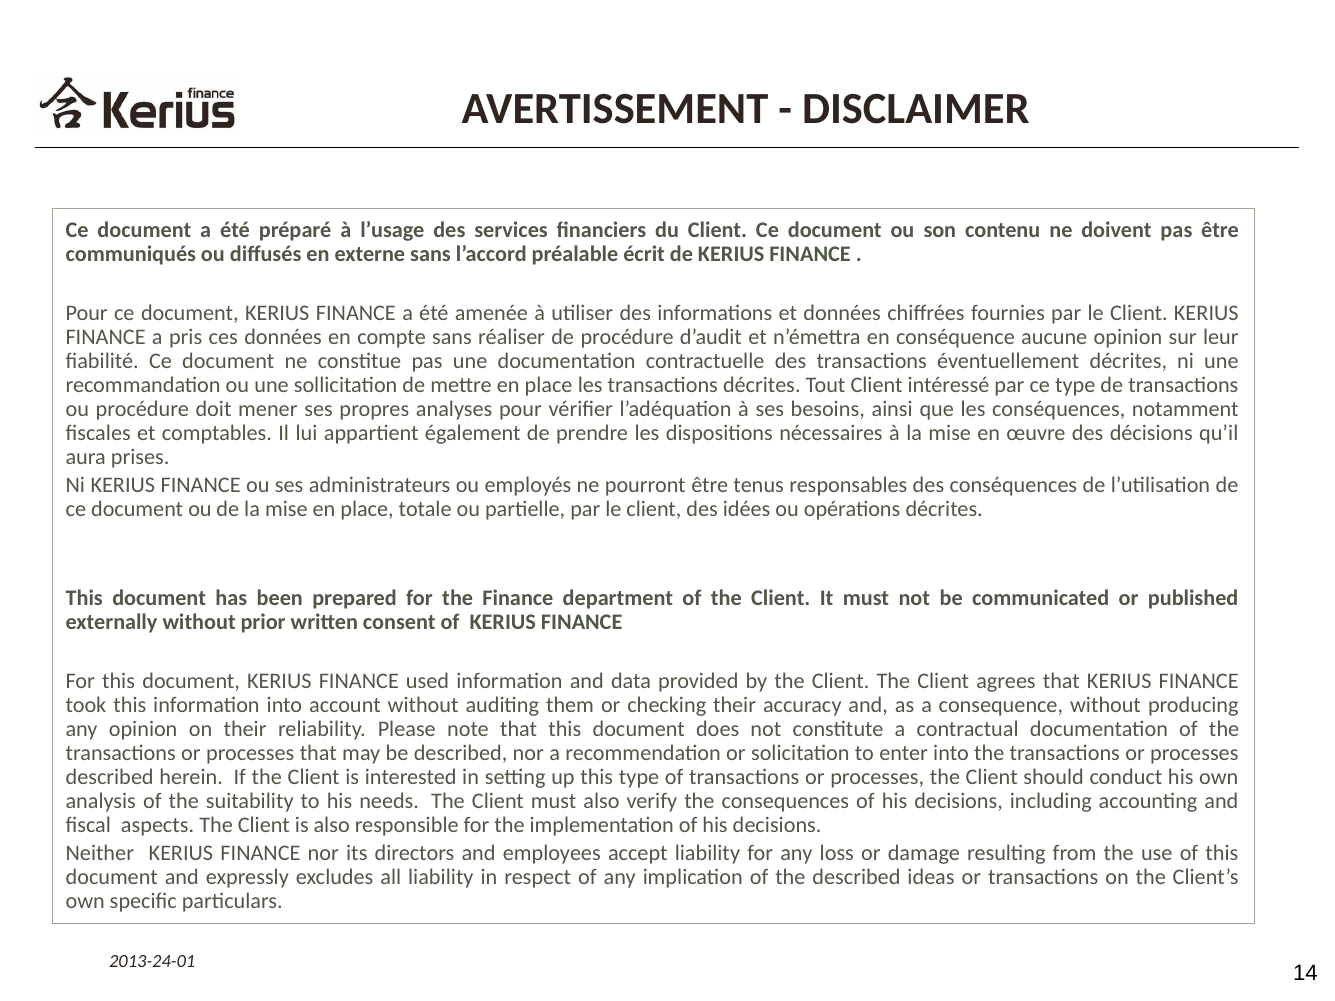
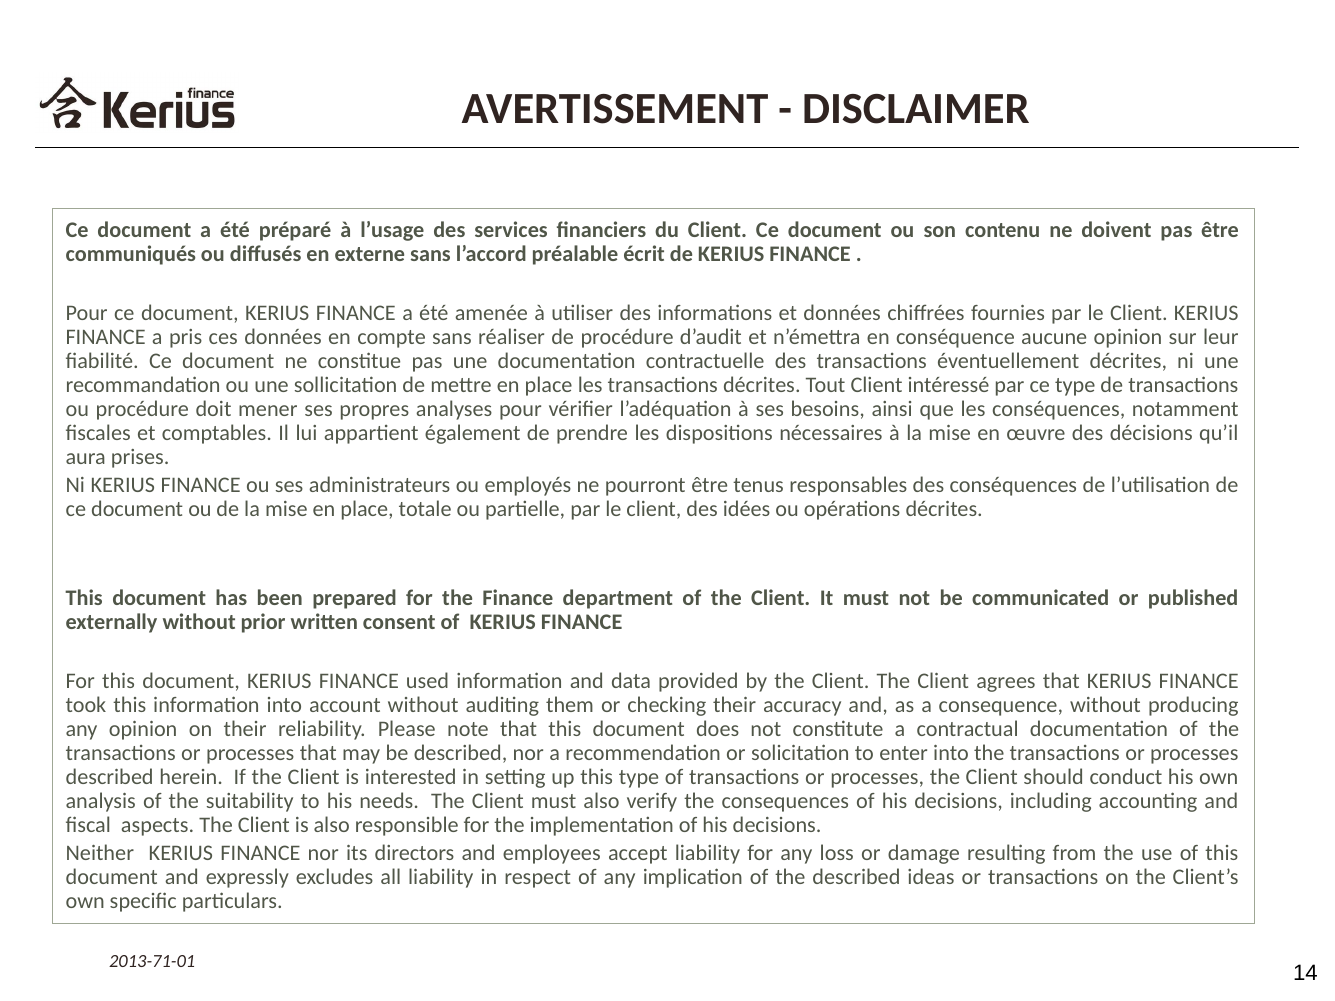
2013-24-01: 2013-24-01 -> 2013-71-01 (152, 962)
